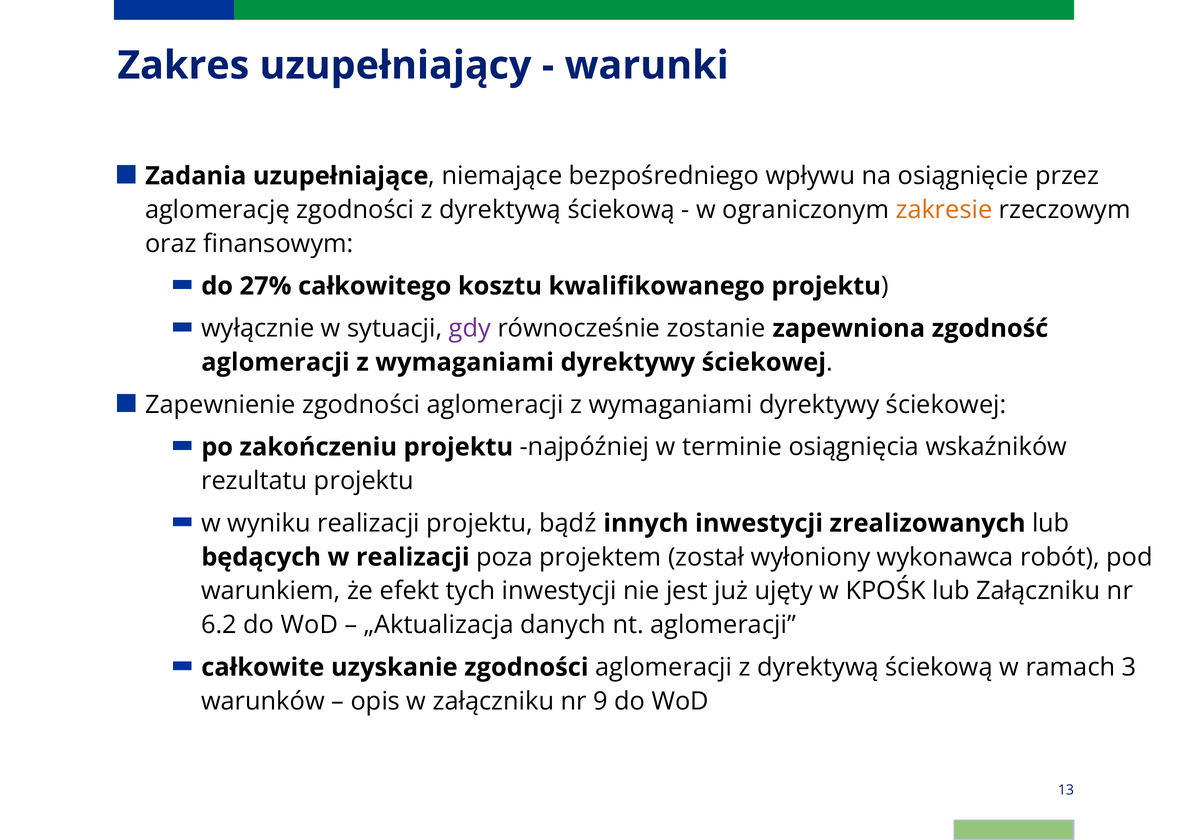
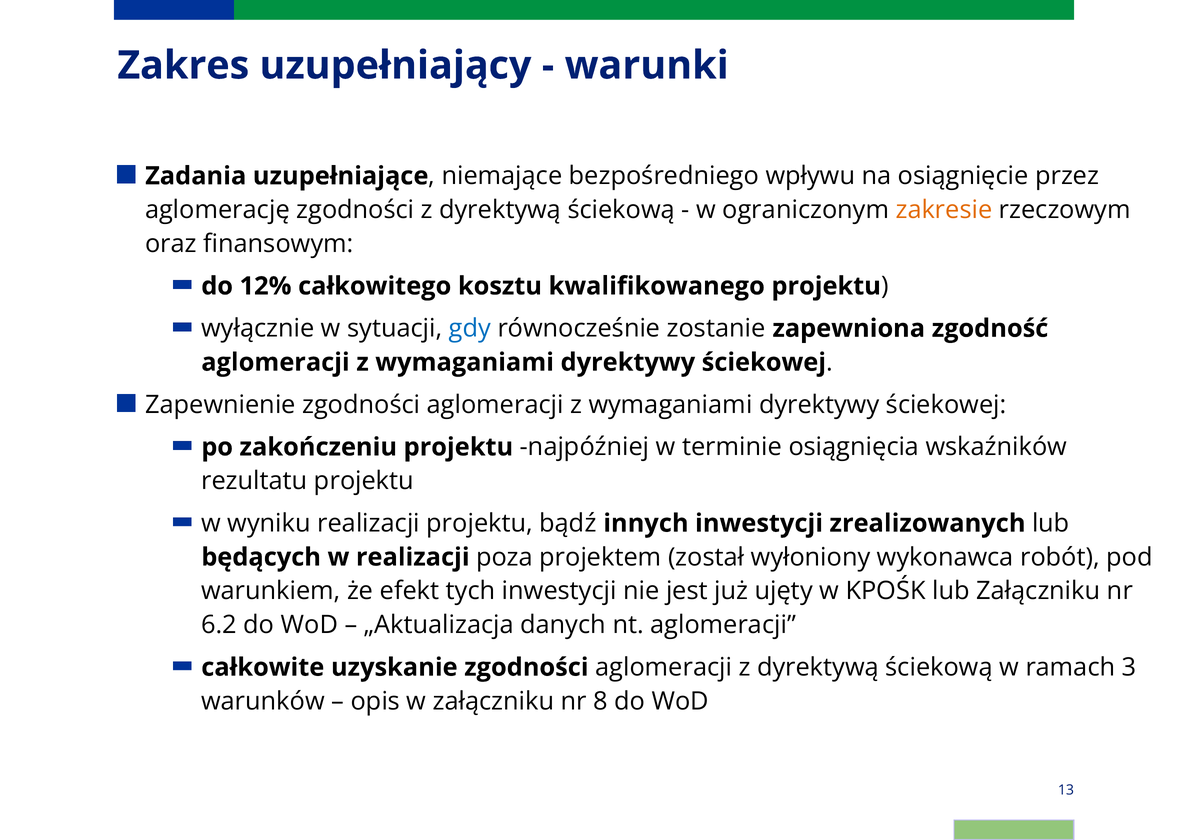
27%: 27% -> 12% (266, 286)
gdy colour: purple -> blue (470, 328)
9: 9 -> 8 (601, 701)
